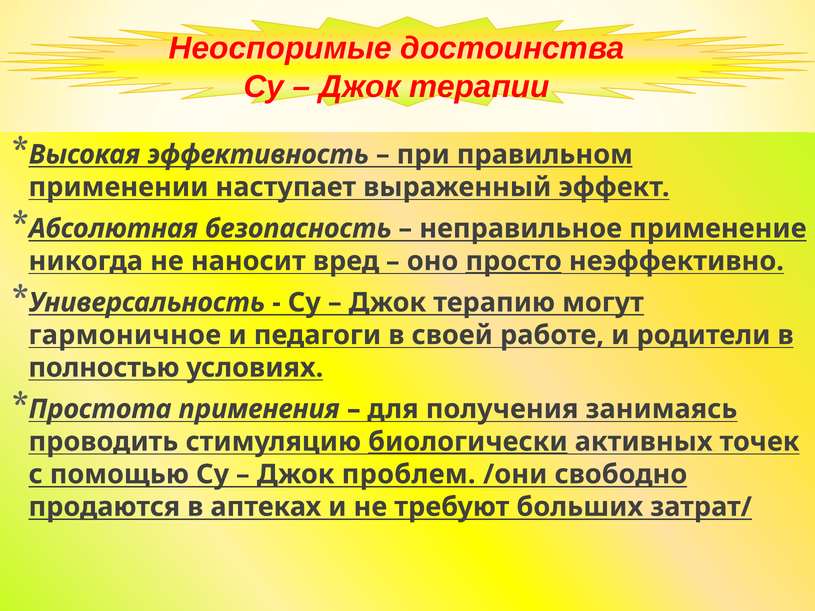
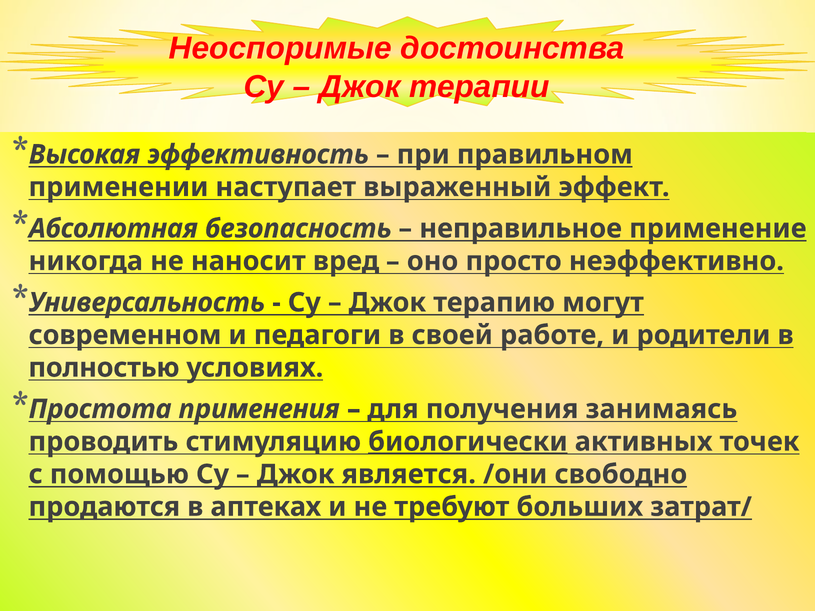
просто underline: present -> none (514, 261)
гармоничное: гармоничное -> современном (125, 335)
проблем: проблем -> является (409, 474)
